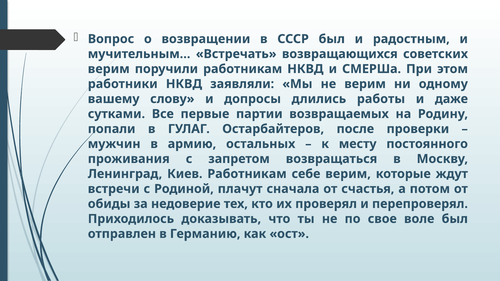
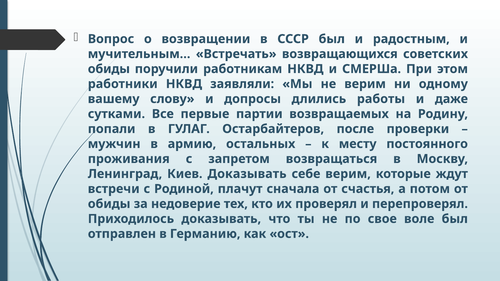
верим: верим -> обиды (109, 69)
Киев Работникам: Работникам -> Доказывать (247, 174)
